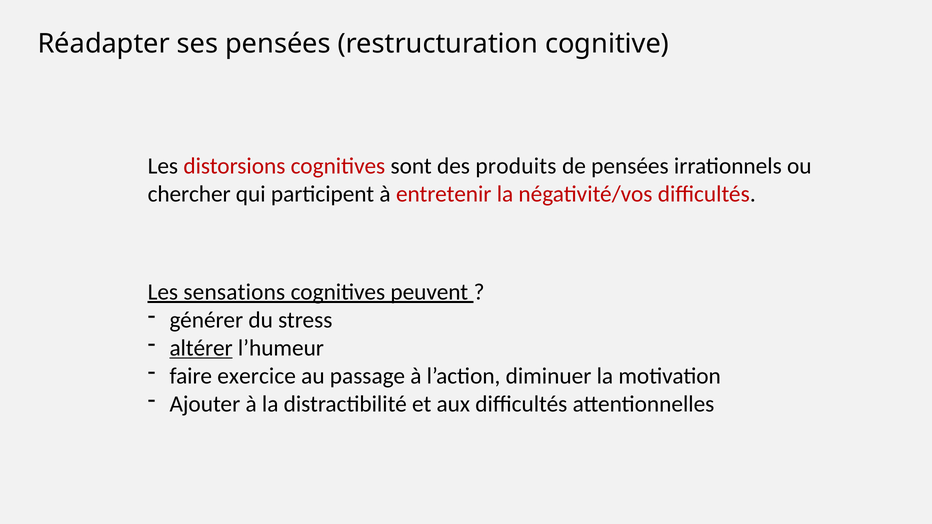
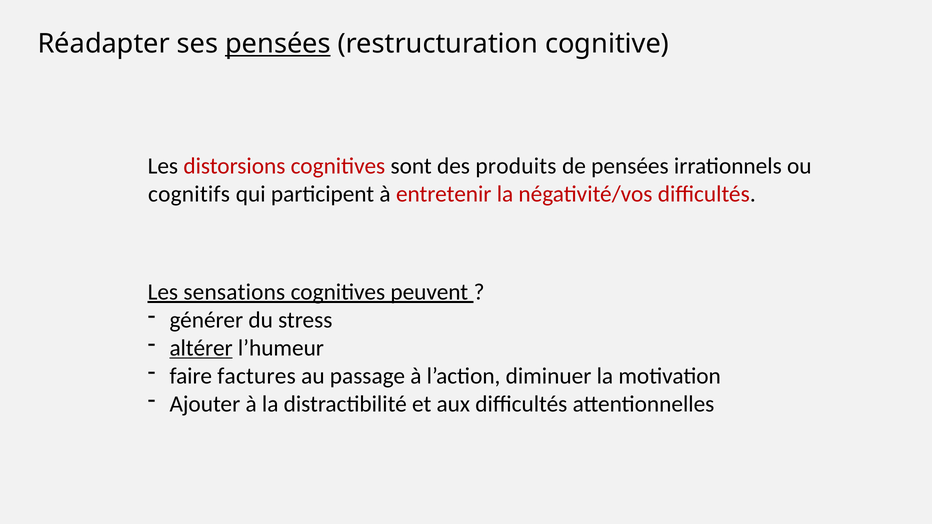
pensées underline: none -> present (278, 44)
chercher: chercher -> cognitifs (189, 194)
exercice: exercice -> factures (257, 376)
